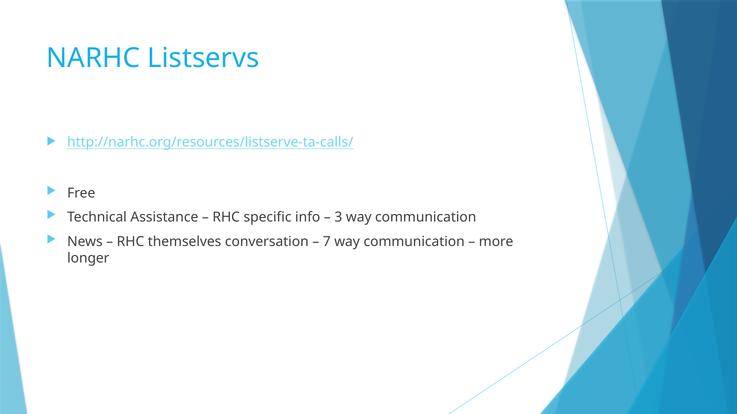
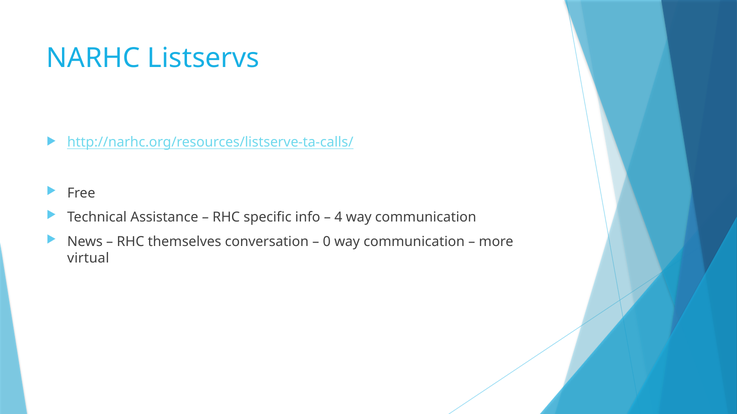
3: 3 -> 4 (338, 218)
7: 7 -> 0 (327, 242)
longer: longer -> virtual (88, 258)
